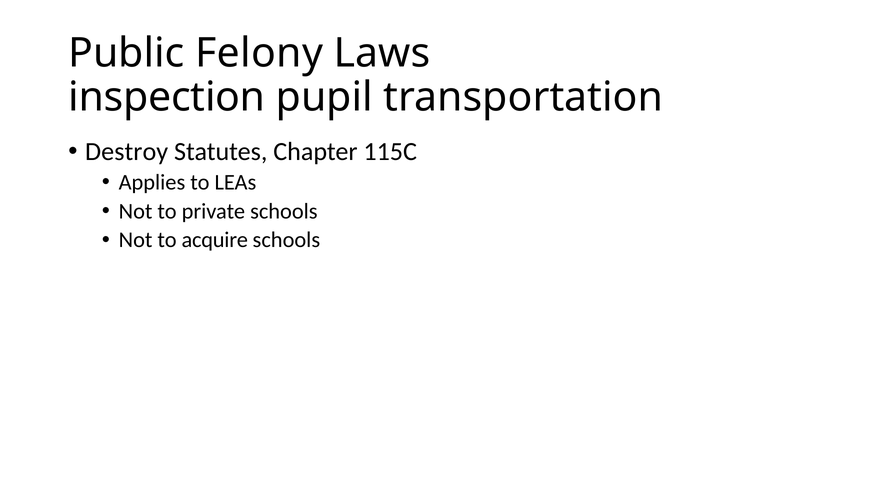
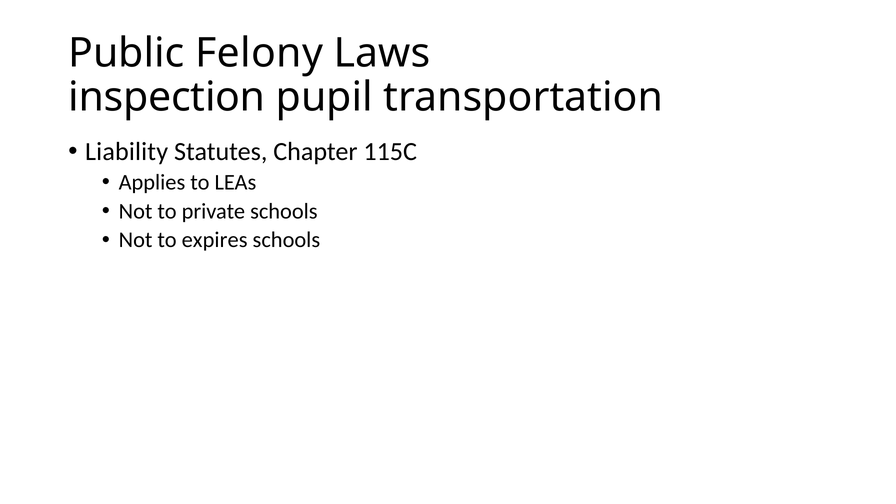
Destroy: Destroy -> Liability (127, 151)
acquire: acquire -> expires (215, 240)
